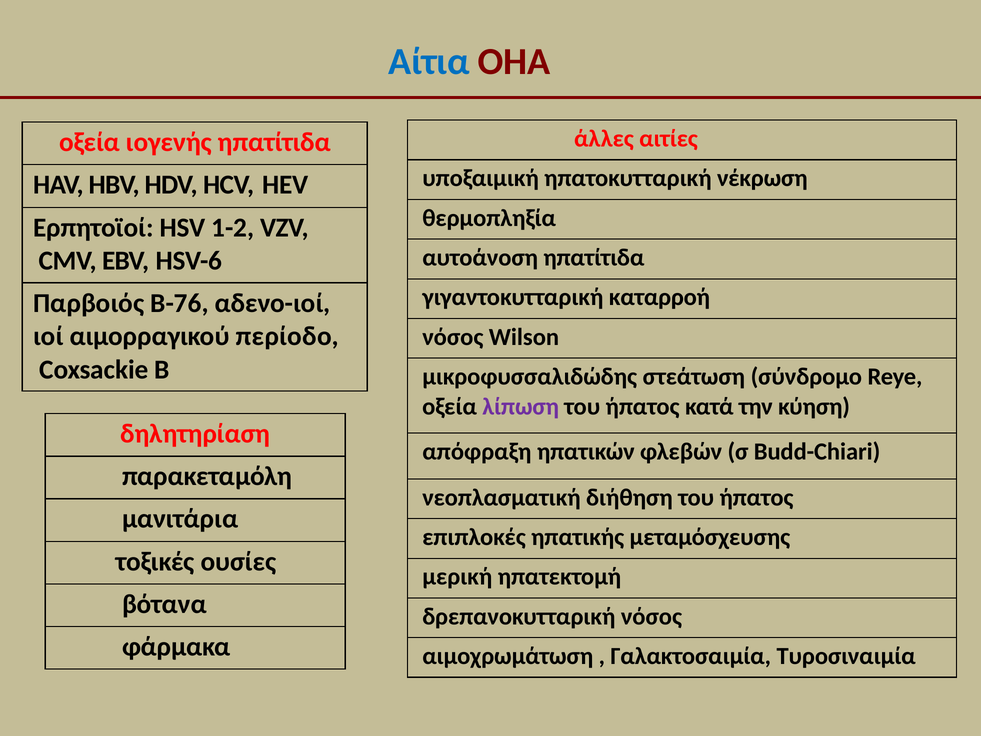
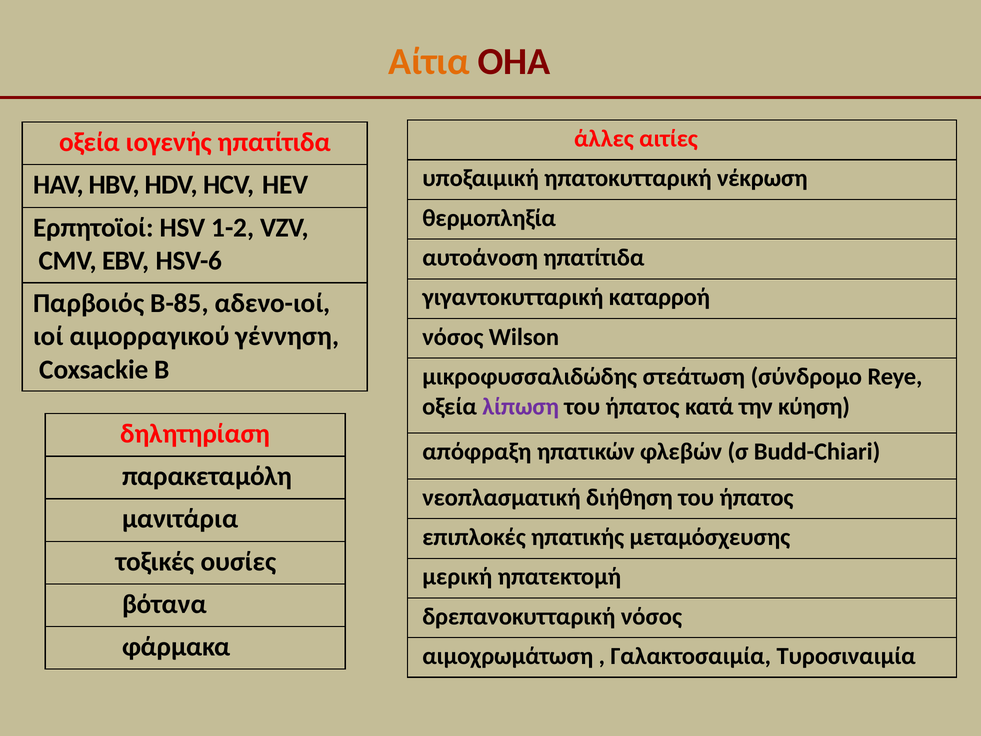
Αίτια colour: blue -> orange (429, 62)
B-76: B-76 -> B-85 (179, 303)
περίοδο: περίοδο -> γέννηση (287, 336)
